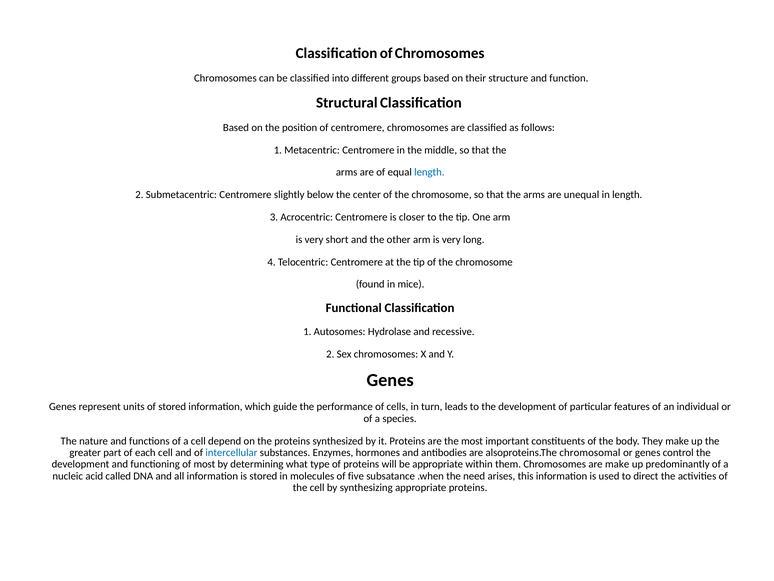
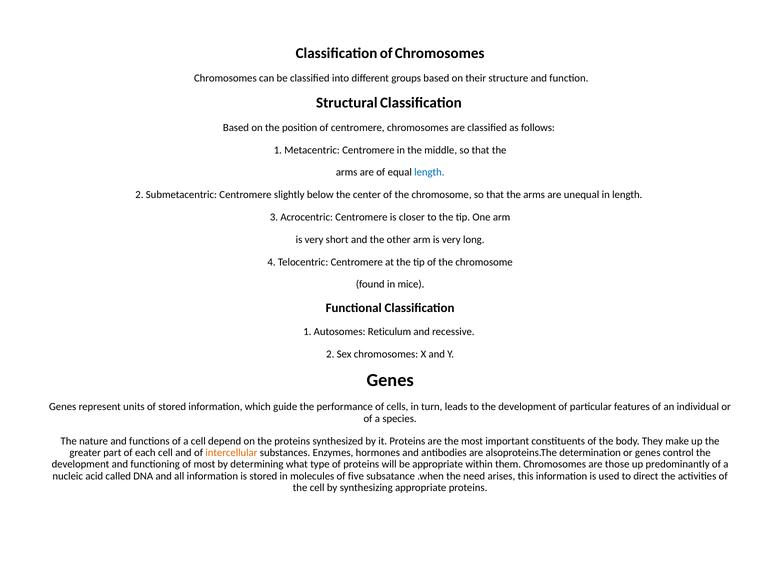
Hydrolase: Hydrolase -> Reticulum (389, 331)
intercellular colour: blue -> orange (231, 452)
chromosomal: chromosomal -> determination (590, 452)
are make: make -> those (617, 464)
